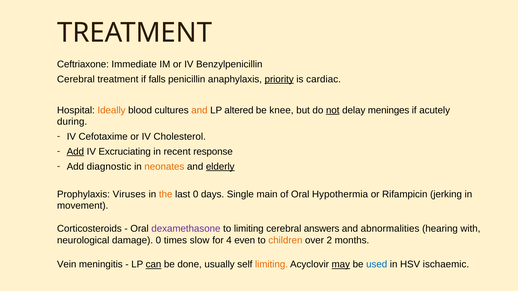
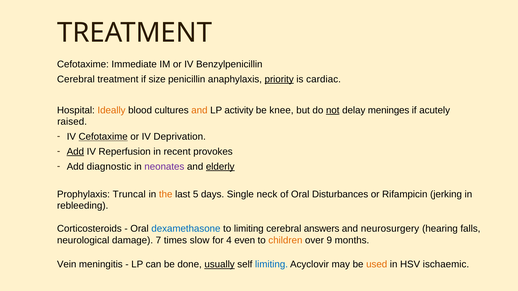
Ceftriaxone: Ceftriaxone -> Cefotaxime (83, 64)
falls: falls -> size (157, 79)
altered: altered -> activity (239, 110)
during: during -> raised (72, 122)
Cefotaxime underline: none -> present (103, 137)
Cholesterol: Cholesterol -> Deprivation (180, 137)
Excruciating: Excruciating -> Reperfusion (125, 152)
response: response -> provokes (213, 152)
neonates colour: orange -> purple (164, 167)
Viruses: Viruses -> Truncal (129, 194)
last 0: 0 -> 5 (196, 194)
main: main -> neck (267, 194)
Hypothermia: Hypothermia -> Disturbances (340, 194)
movement: movement -> rebleeding (83, 206)
dexamethasone colour: purple -> blue (186, 229)
abnormalities: abnormalities -> neurosurgery (390, 229)
with: with -> falls (470, 229)
damage 0: 0 -> 7 (158, 240)
2: 2 -> 9 (329, 240)
can underline: present -> none (153, 265)
usually underline: none -> present (220, 265)
limiting colour: orange -> blue (272, 265)
may underline: present -> none (341, 265)
used colour: blue -> orange (377, 265)
